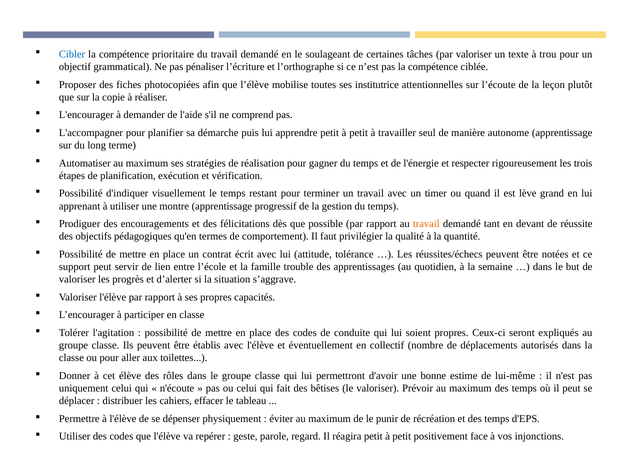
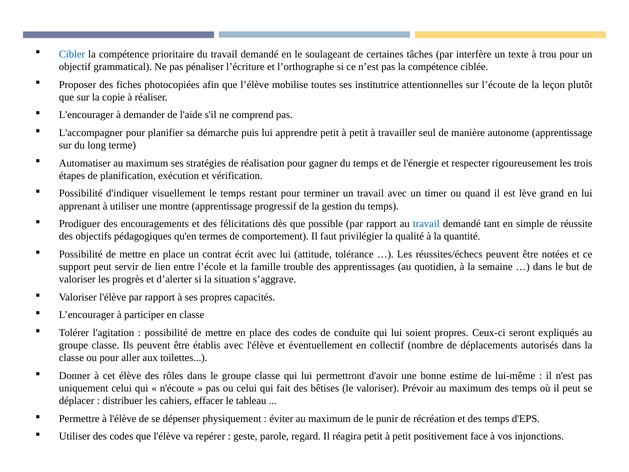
par valoriser: valoriser -> interfère (474, 54)
travail colour: orange -> blue (426, 224)
devant: devant -> simple (530, 224)
